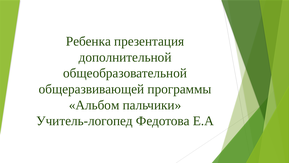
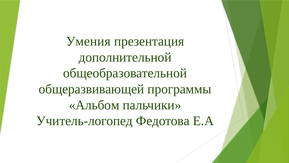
Ребенка: Ребенка -> Умения (88, 41)
